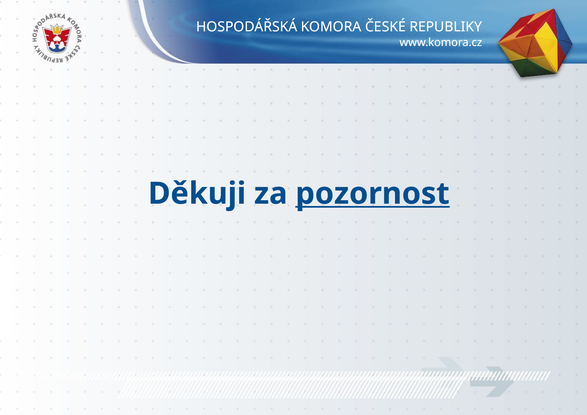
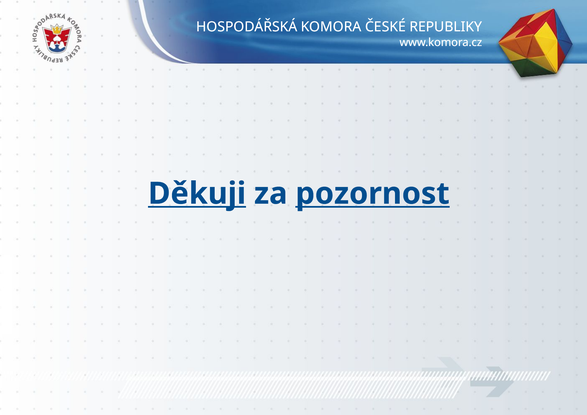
Děkuji underline: none -> present (197, 194)
